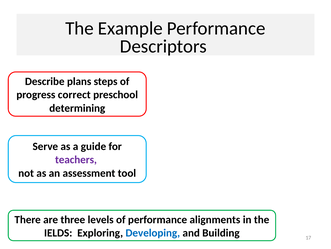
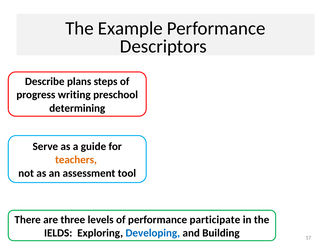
correct: correct -> writing (74, 95)
teachers colour: purple -> orange (76, 159)
alignments: alignments -> participate (215, 219)
